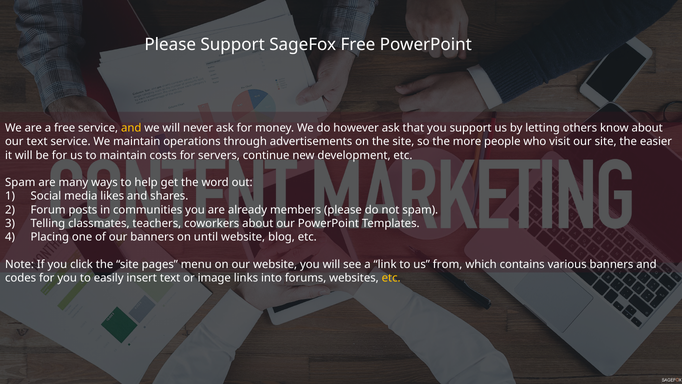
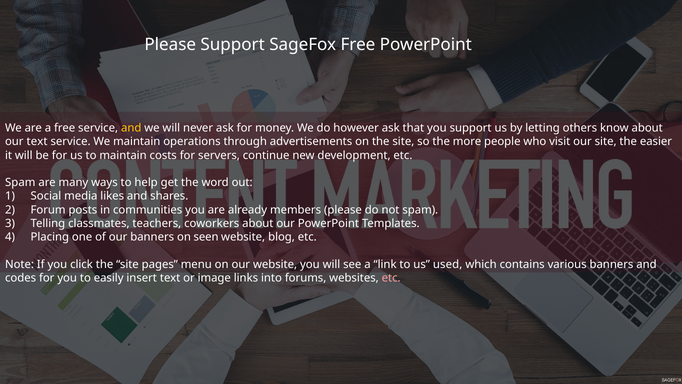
until: until -> seen (206, 237)
from: from -> used (448, 264)
etc colour: yellow -> pink (391, 278)
